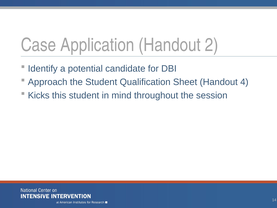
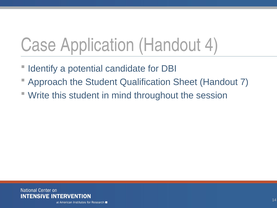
2: 2 -> 4 (212, 45)
4: 4 -> 7 (244, 82)
Kicks: Kicks -> Write (39, 95)
